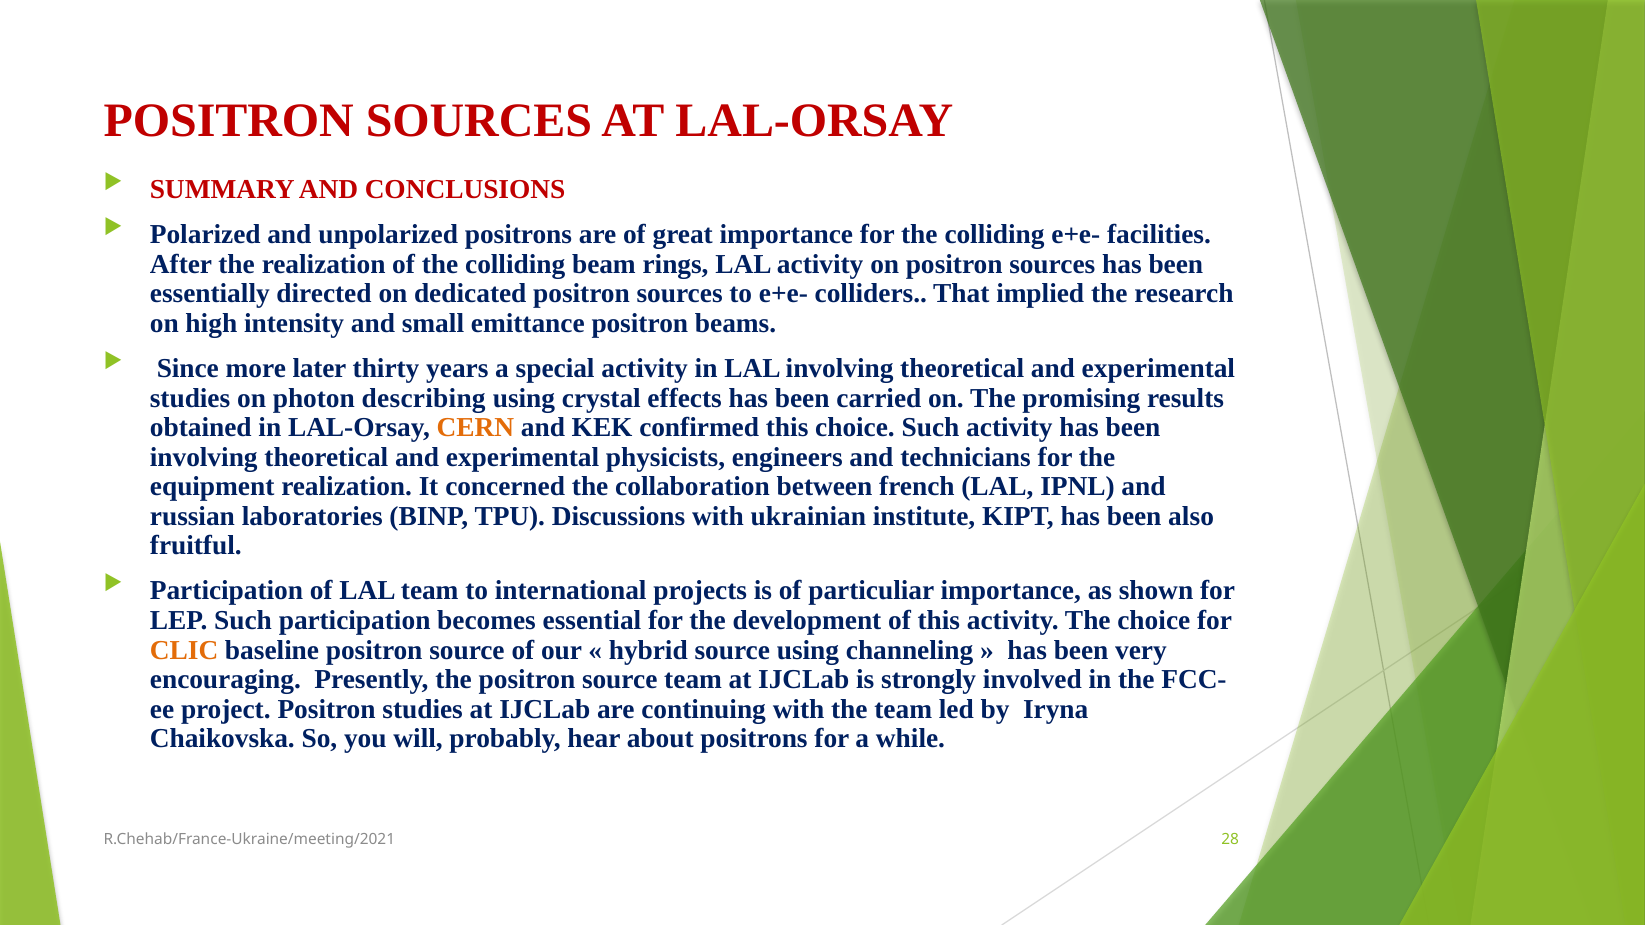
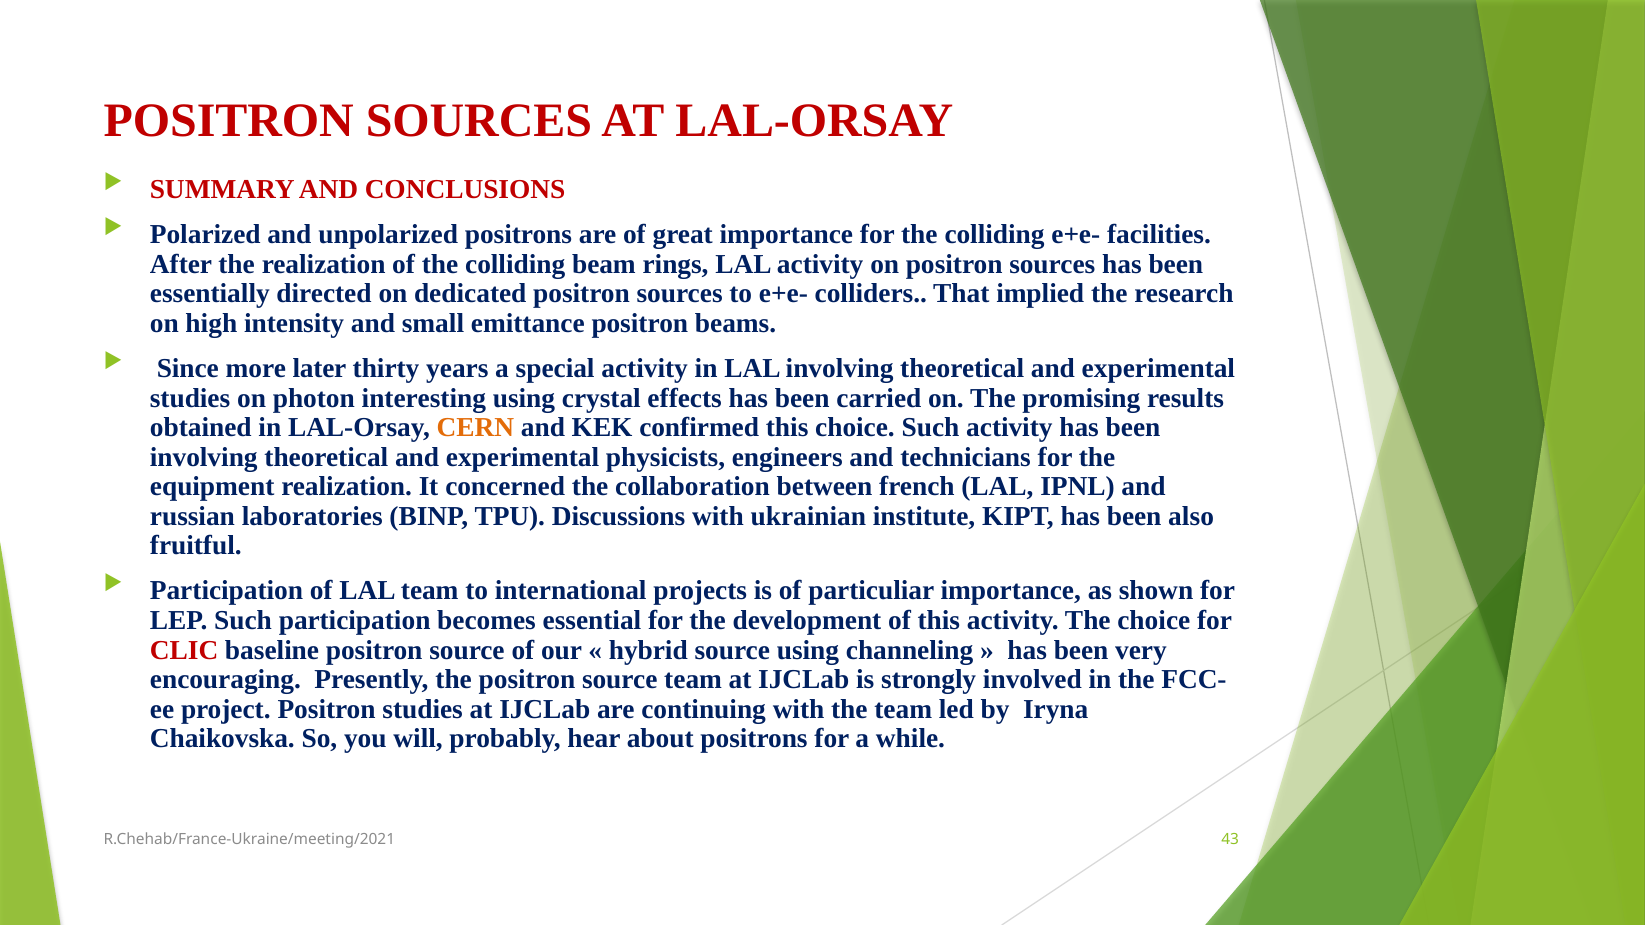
describing: describing -> interesting (424, 398)
CLIC colour: orange -> red (184, 650)
28: 28 -> 43 (1230, 840)
